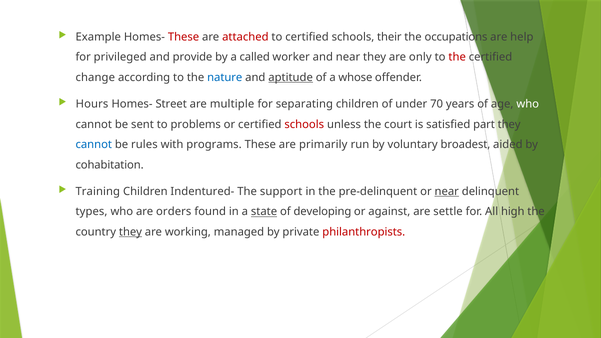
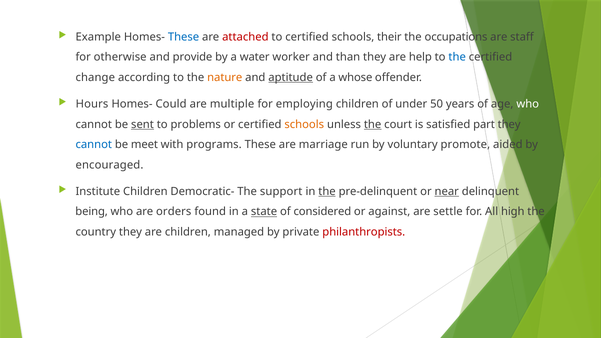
These colour: red -> blue (184, 37)
help: help -> staff (522, 37)
privileged: privileged -> otherwise (120, 57)
called: called -> water (255, 57)
and near: near -> than (348, 57)
only: only -> help (420, 57)
the colour: red -> blue (457, 57)
nature colour: blue -> orange (225, 78)
Street: Street -> Could (171, 104)
separating: separating -> employing (304, 104)
70: 70 -> 50 (437, 104)
sent underline: none -> present (142, 124)
schools colour: red -> orange (304, 124)
the underline: none -> present (373, 124)
rules: rules -> meet (144, 145)
primarily: primarily -> marriage (323, 145)
broadest: broadest -> promote (465, 145)
cohabitation: cohabitation -> encouraged (109, 165)
Training: Training -> Institute (98, 192)
Indentured-: Indentured- -> Democratic- (202, 192)
the underline: none -> present (327, 192)
types: types -> being (92, 212)
developing: developing -> considered (322, 212)
they underline: present -> none (130, 232)
are working: working -> children (188, 232)
